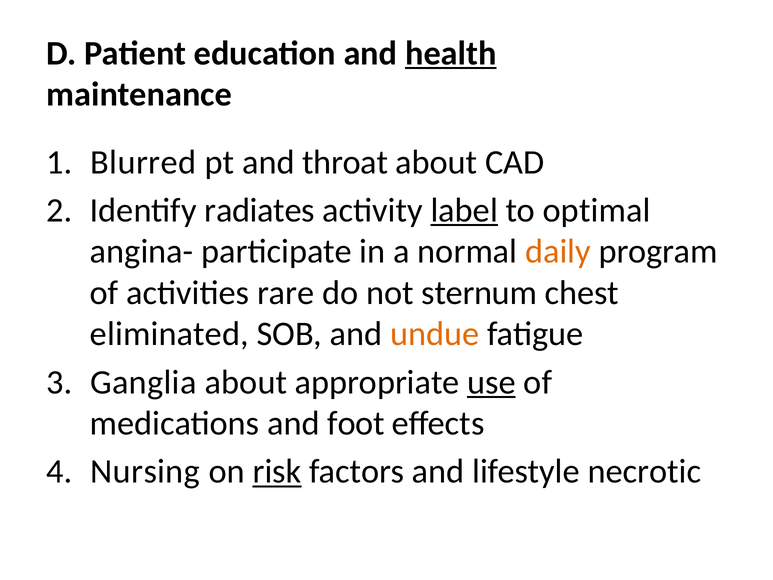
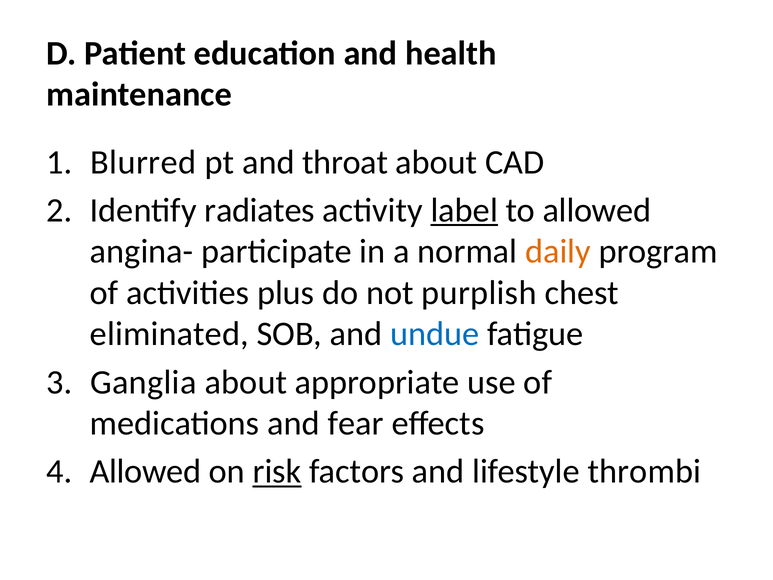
health underline: present -> none (451, 53)
to optimal: optimal -> allowed (597, 210)
rare: rare -> plus (286, 293)
sternum: sternum -> purplish (479, 293)
undue colour: orange -> blue (435, 334)
use underline: present -> none (491, 382)
foot: foot -> fear (356, 423)
Nursing: Nursing -> Allowed (146, 471)
necrotic: necrotic -> thrombi (644, 471)
